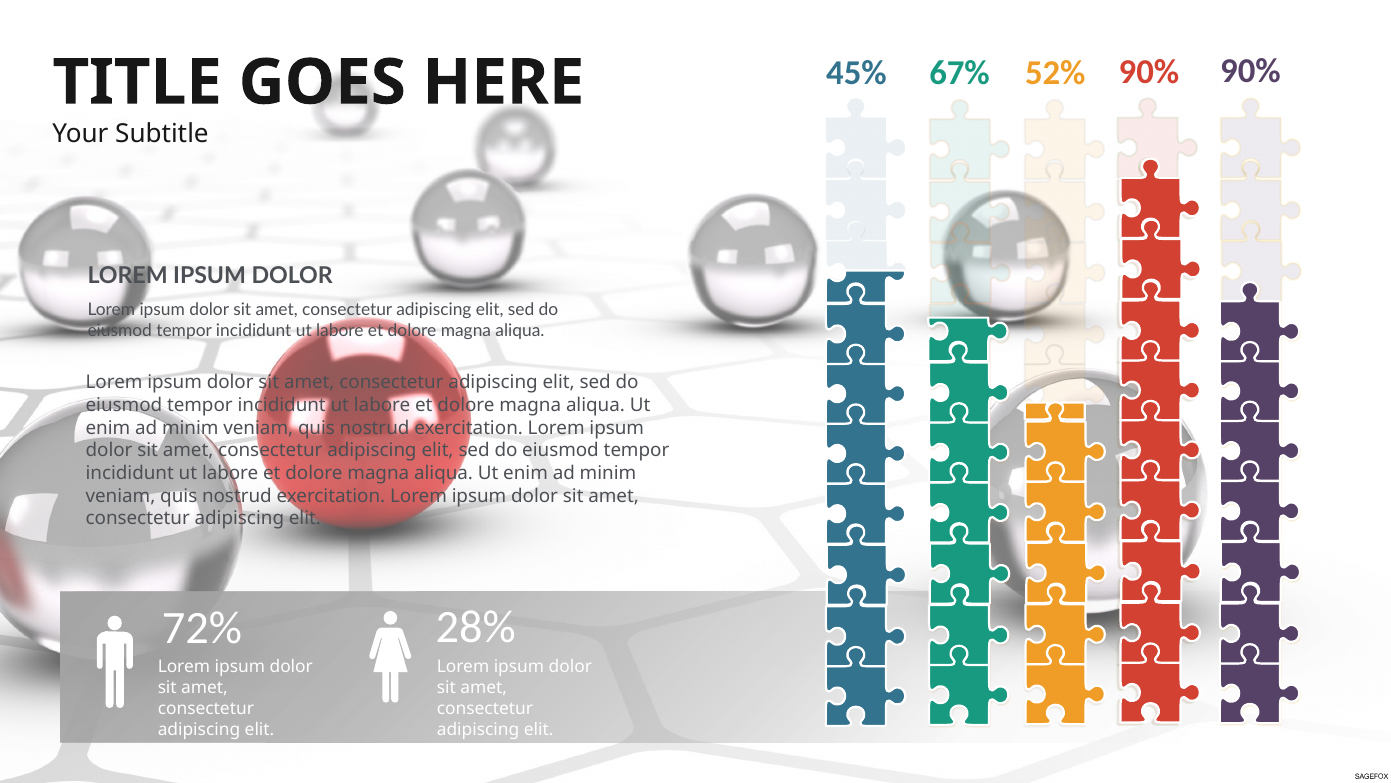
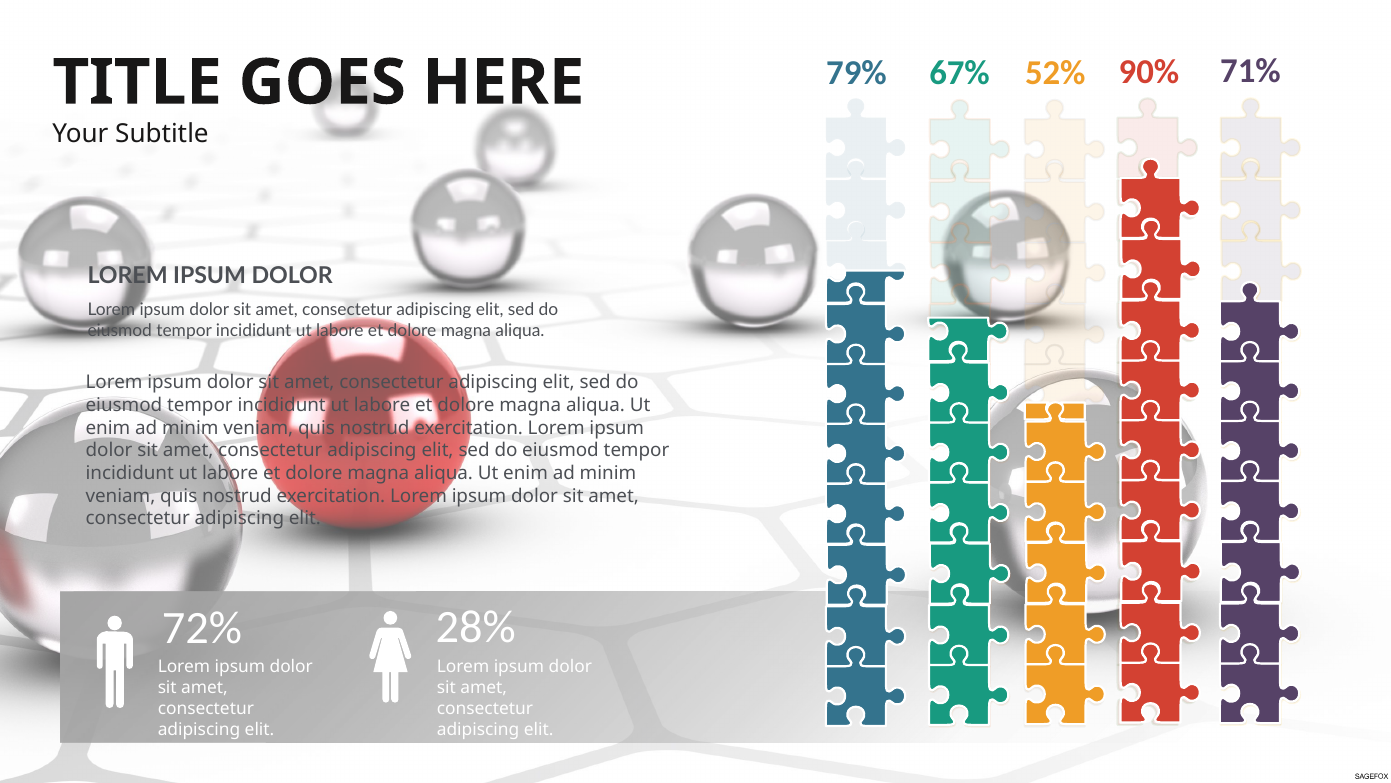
90%: 90% -> 71% (1250, 71)
45%: 45% -> 79% (856, 73)
